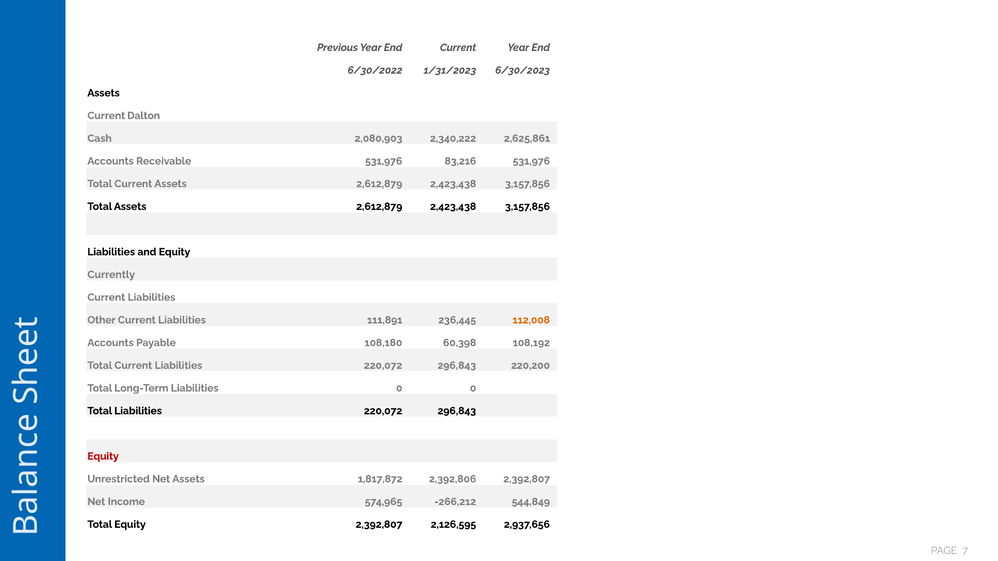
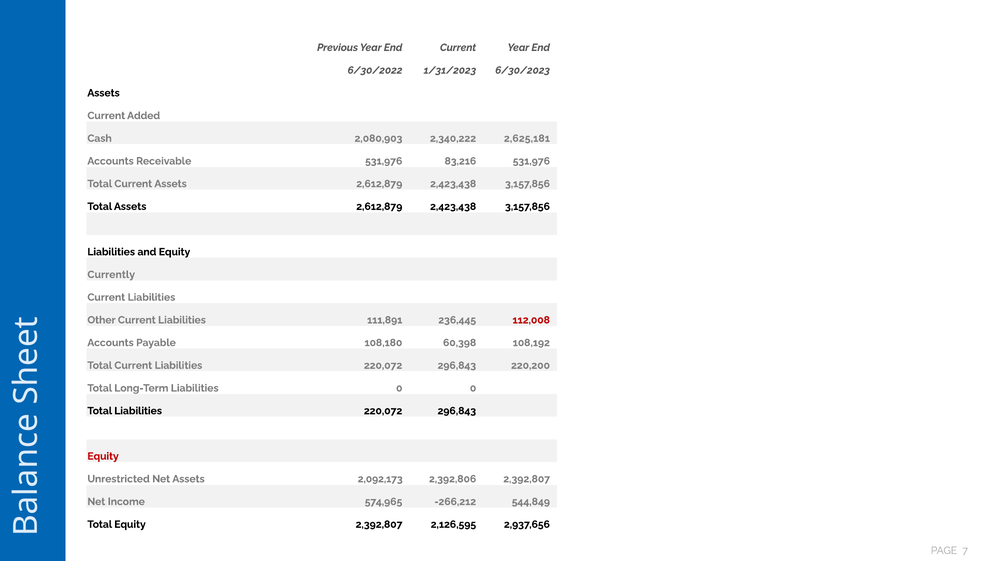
Dalton: Dalton -> Added (144, 116)
2,625,861: 2,625,861 -> 2,625,181 (527, 138)
112,008 colour: orange -> red (531, 320)
1,817,872: 1,817,872 -> 2,092,173 (380, 479)
